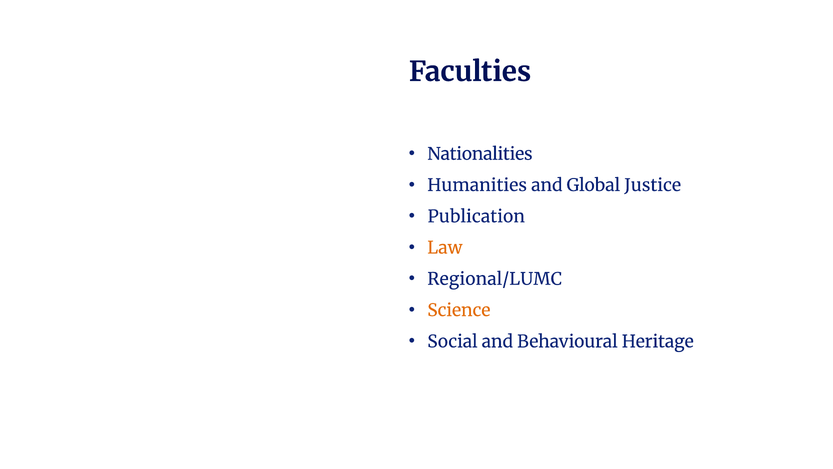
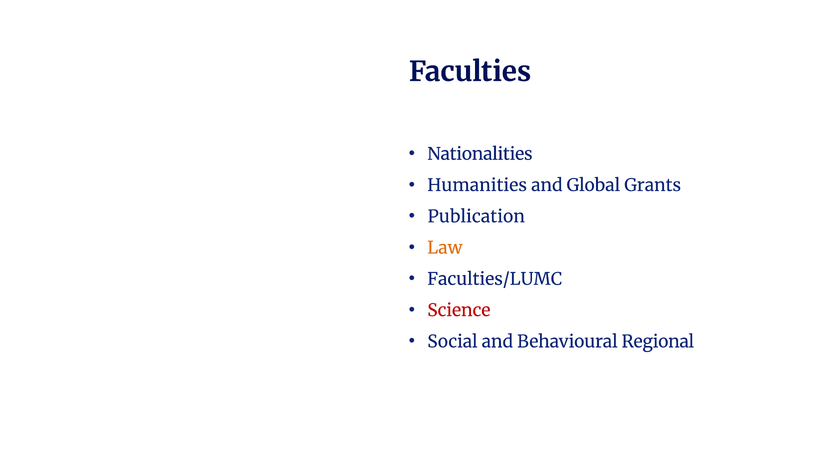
Justice: Justice -> Grants (653, 185)
Regional/LUMC: Regional/LUMC -> Faculties/LUMC (495, 279)
Science colour: orange -> red (459, 310)
Heritage: Heritage -> Regional (658, 341)
